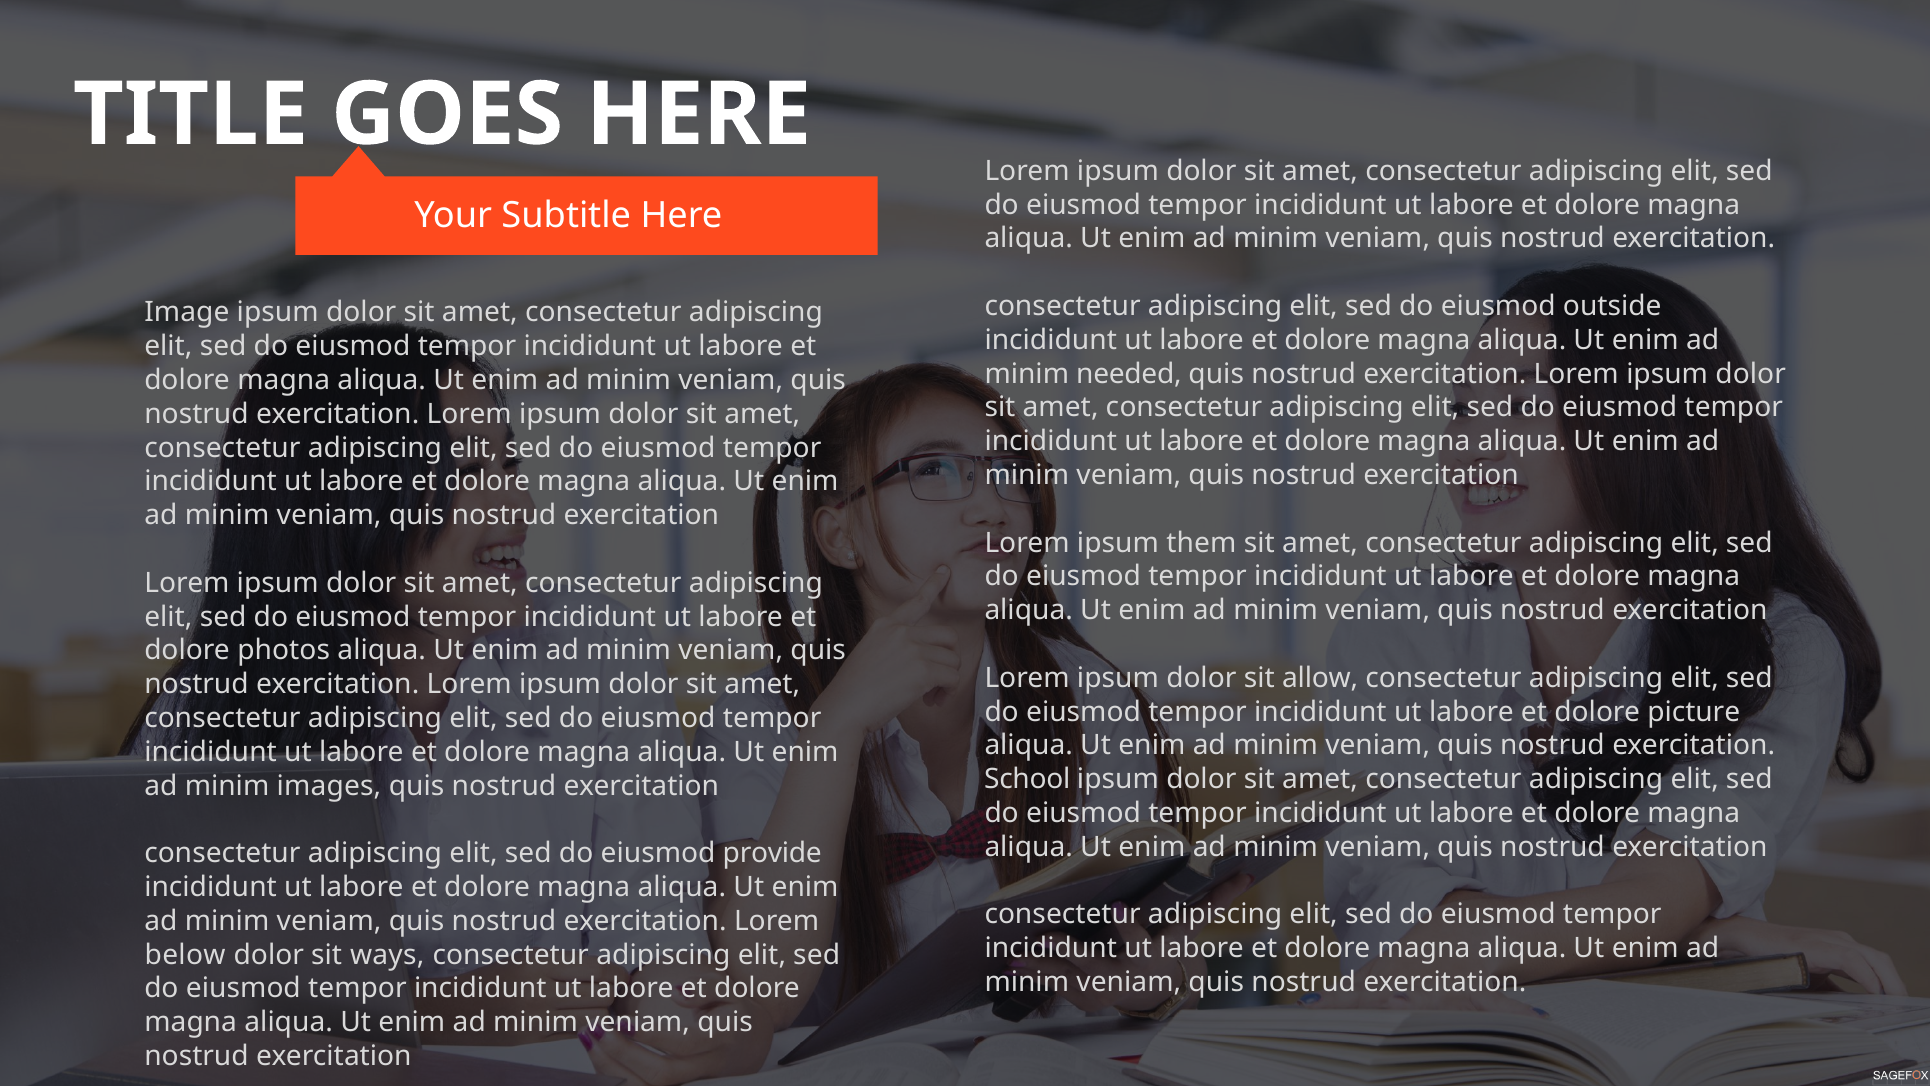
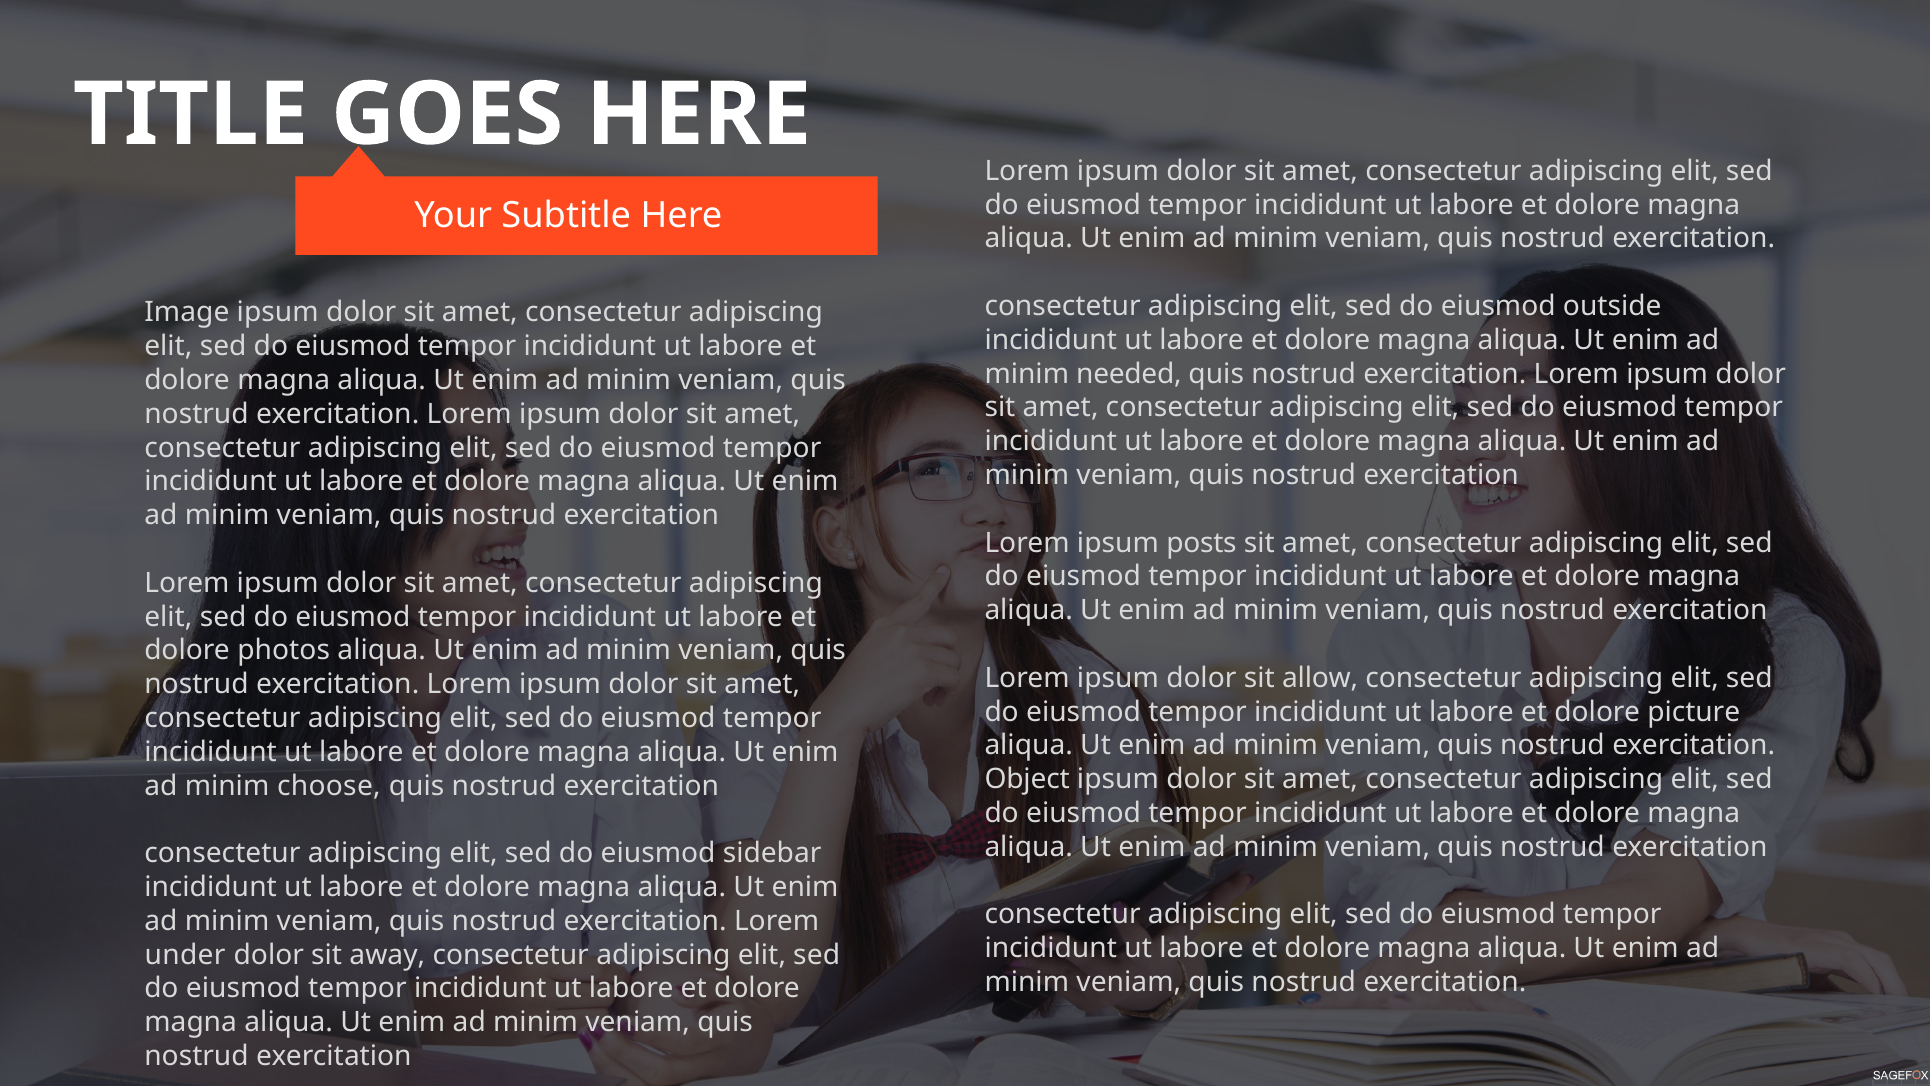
them: them -> posts (1201, 543)
School: School -> Object (1027, 779)
images: images -> choose (329, 786)
provide: provide -> sidebar (772, 853)
below: below -> under (185, 955)
ways: ways -> away (387, 955)
